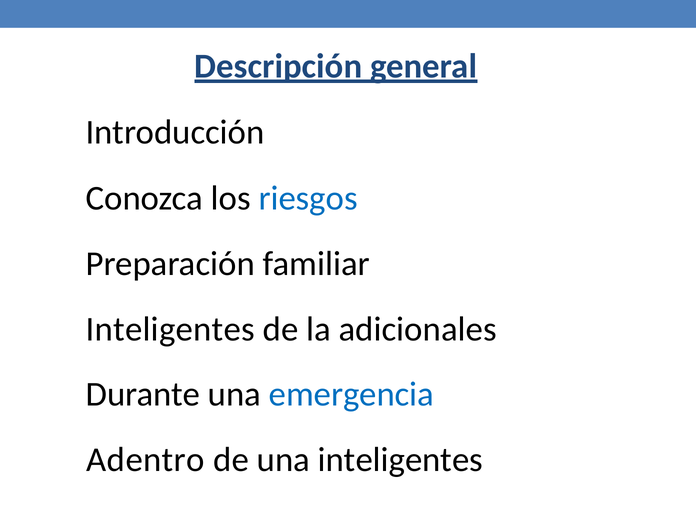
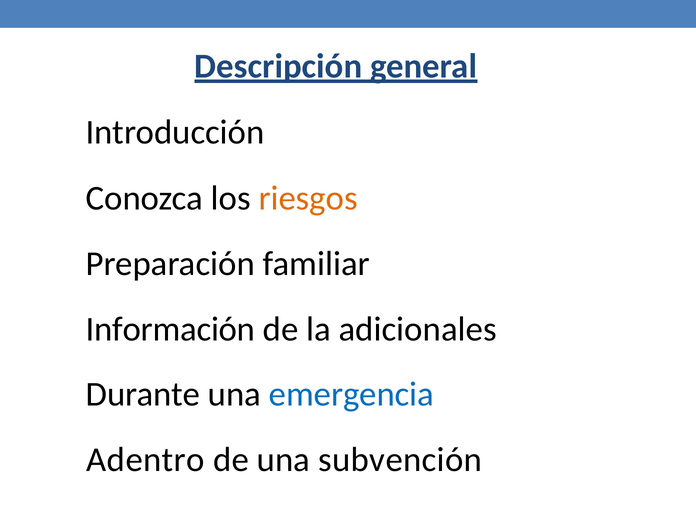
riesgos colour: blue -> orange (308, 198)
Inteligentes: Inteligentes -> Información (170, 329)
una inteligentes: inteligentes -> subvención (400, 460)
